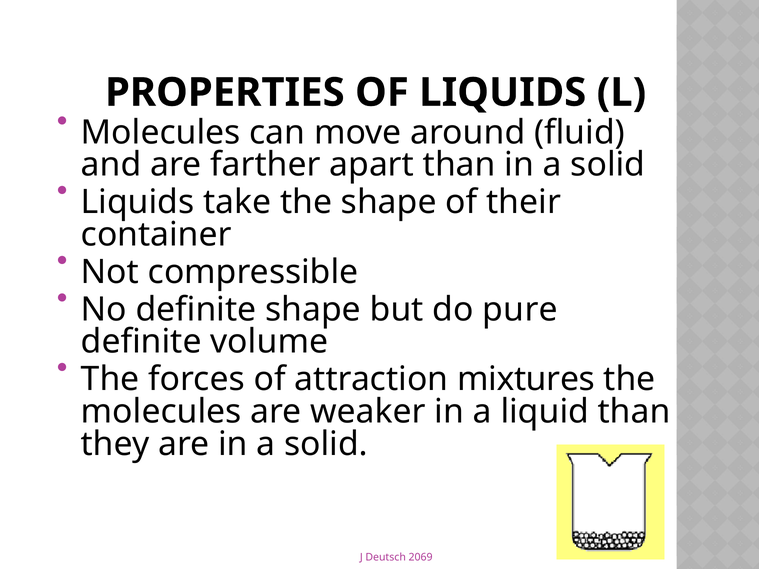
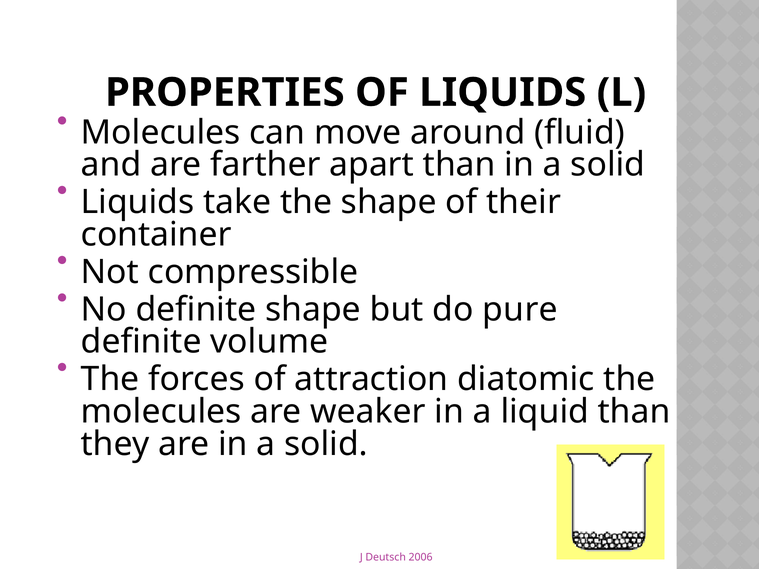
mixtures: mixtures -> diatomic (526, 379)
2069: 2069 -> 2006 (421, 558)
